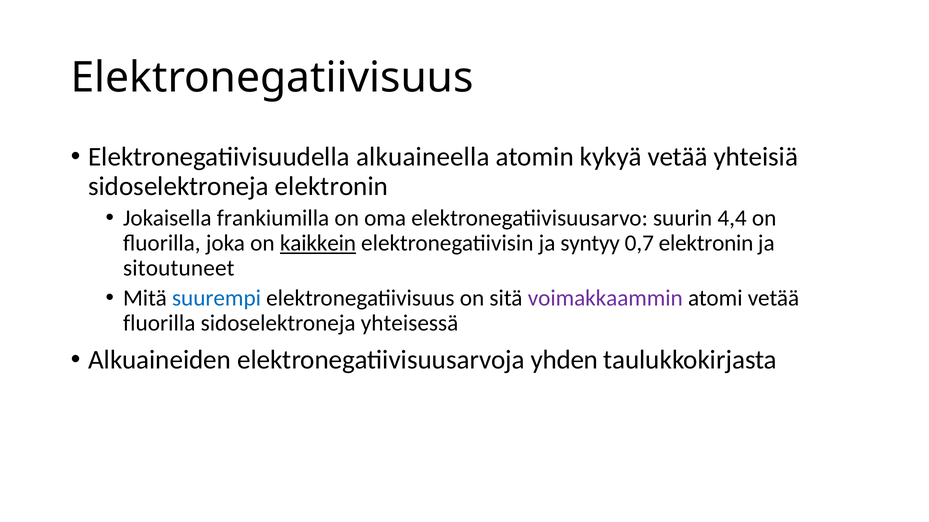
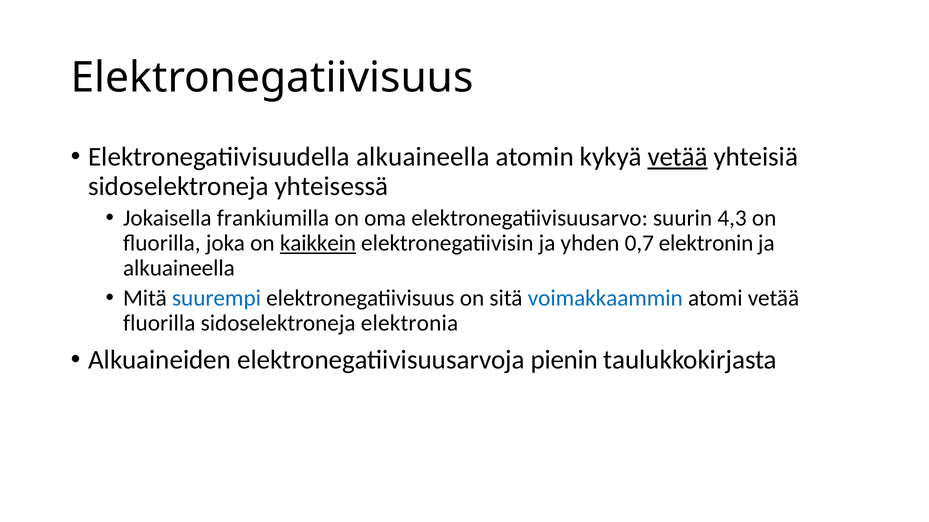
vetää underline: none -> present (678, 157)
sidoselektroneja elektronin: elektronin -> yhteisessä (331, 186)
4,4: 4,4 -> 4,3 (732, 218)
syntyy: syntyy -> yhden (590, 243)
sitoutuneet: sitoutuneet -> alkuaineella (179, 269)
voimakkaammin colour: purple -> blue (605, 298)
yhteisessä: yhteisessä -> elektronia (409, 323)
yhden: yhden -> pienin (564, 360)
